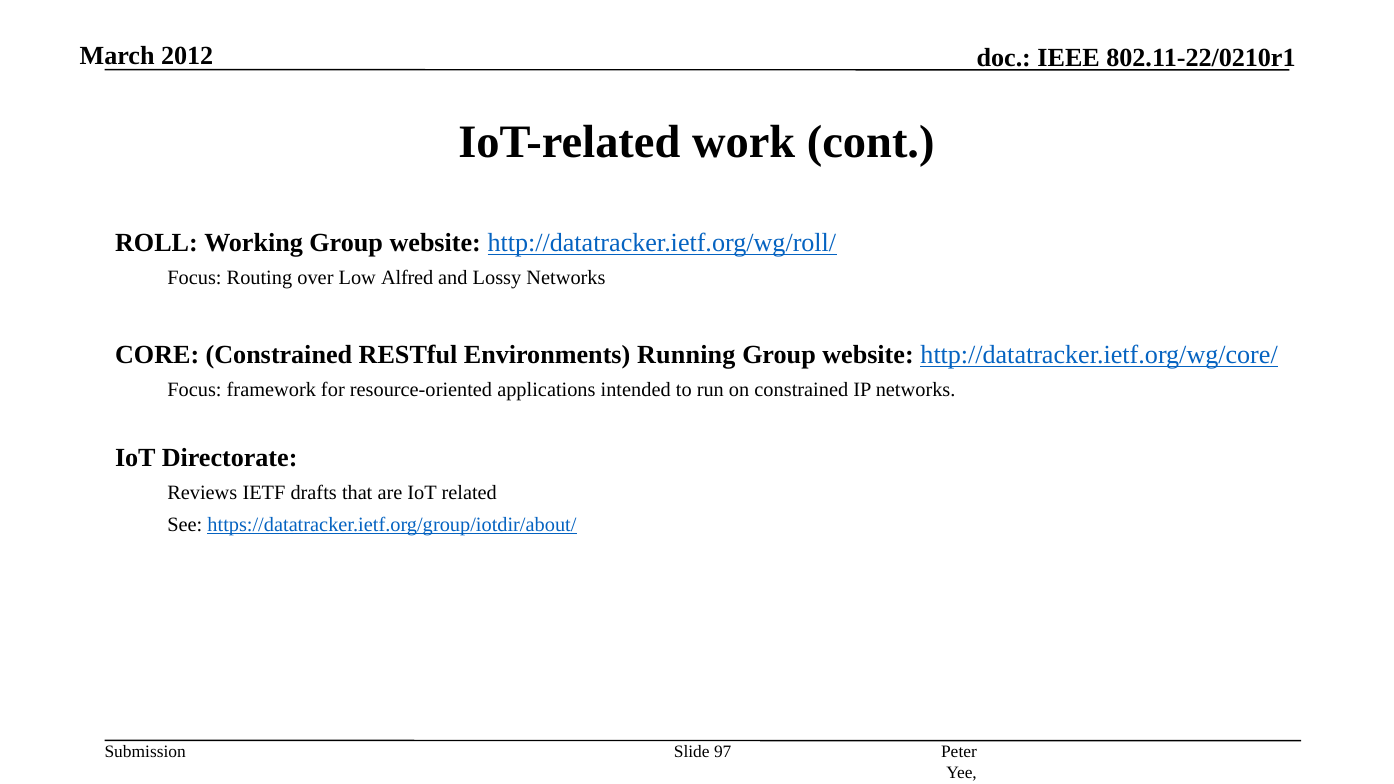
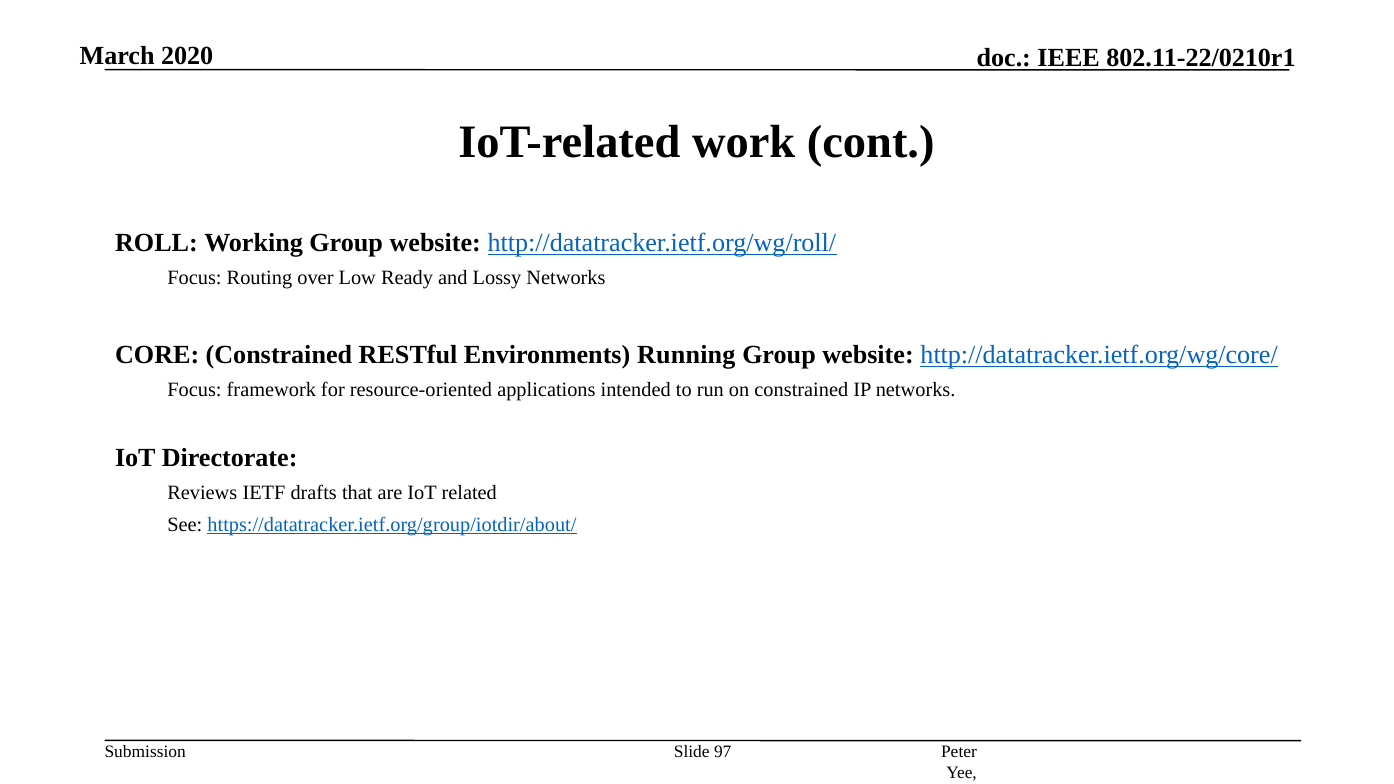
2012: 2012 -> 2020 (187, 56)
Alfred: Alfred -> Ready (407, 278)
